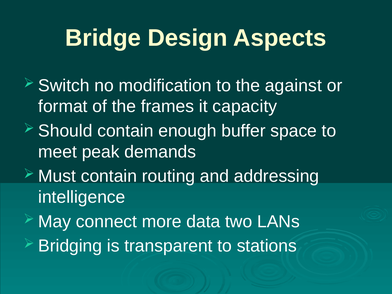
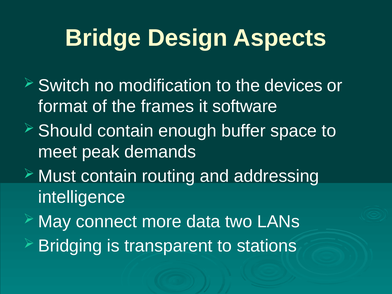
against: against -> devices (294, 86)
capacity: capacity -> software (245, 106)
